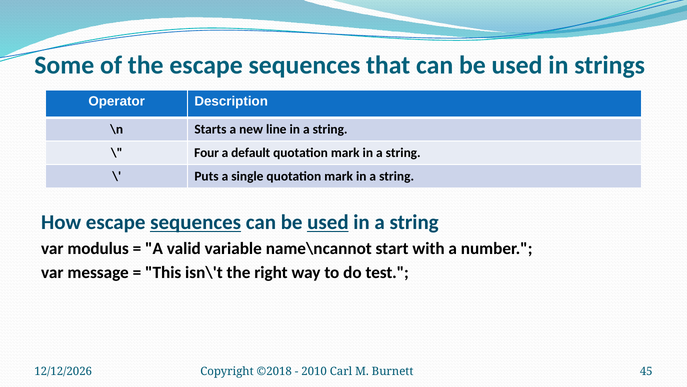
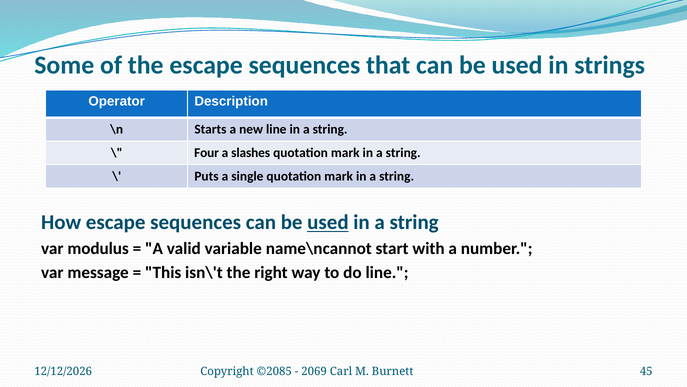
default: default -> slashes (251, 153)
sequences underline: present -> none (196, 222)
do test: test -> line (387, 272)
©2018: ©2018 -> ©2085 (274, 371)
2010: 2010 -> 2069 (314, 371)
